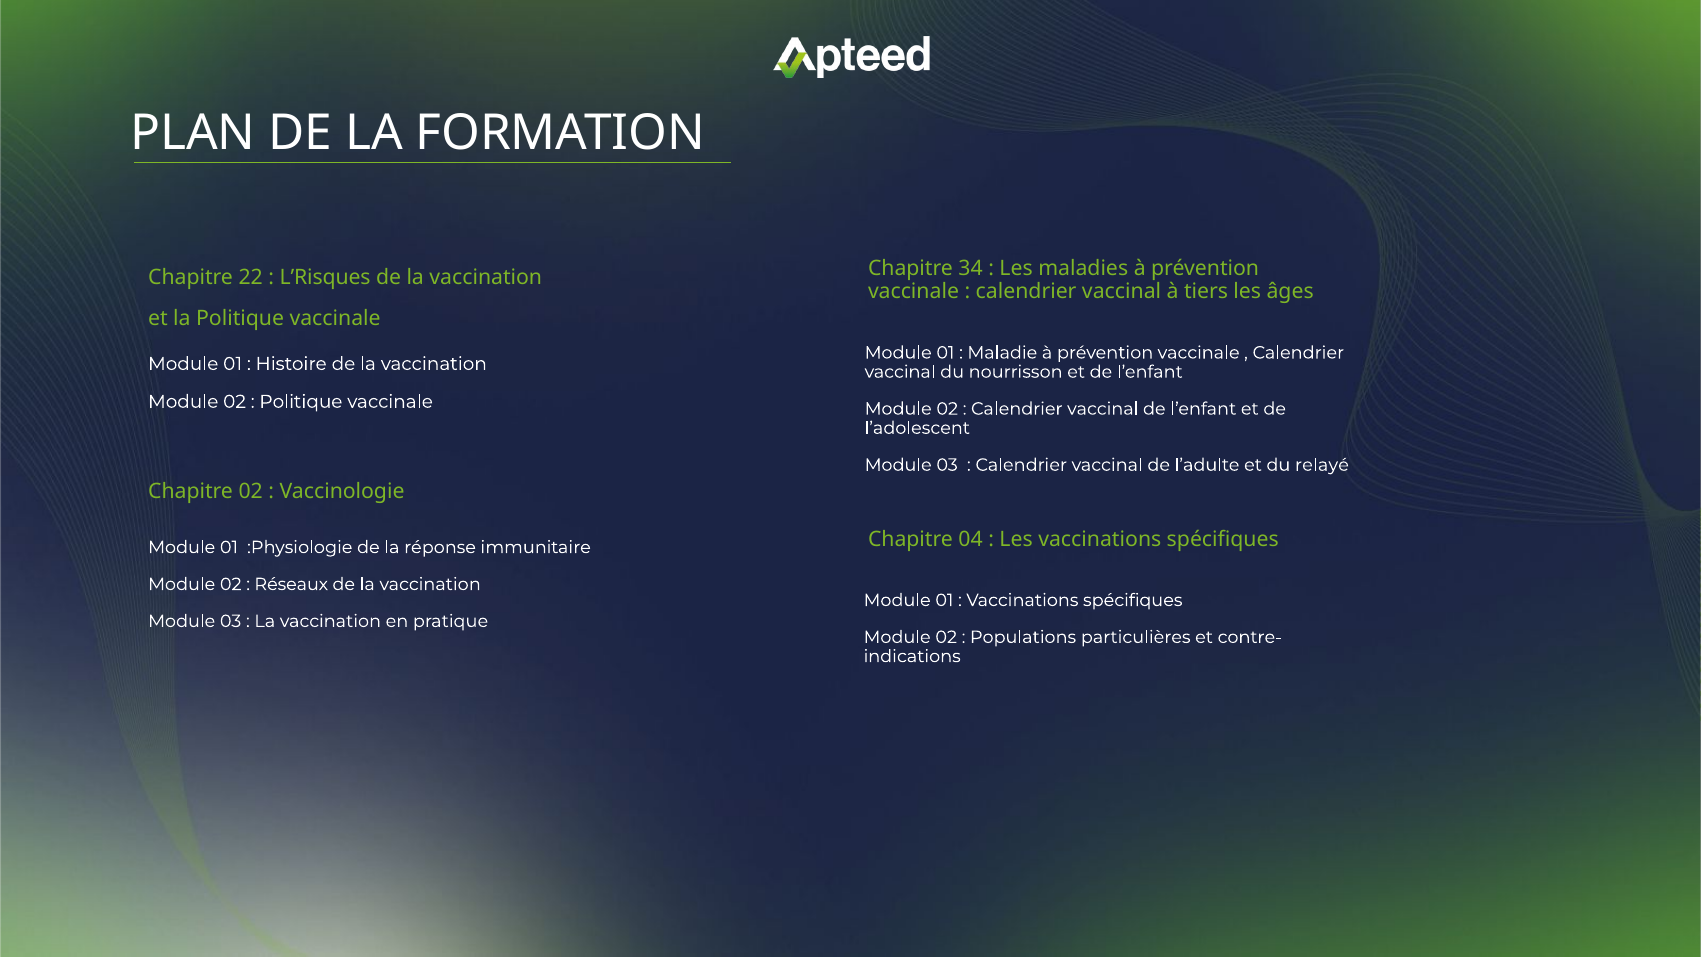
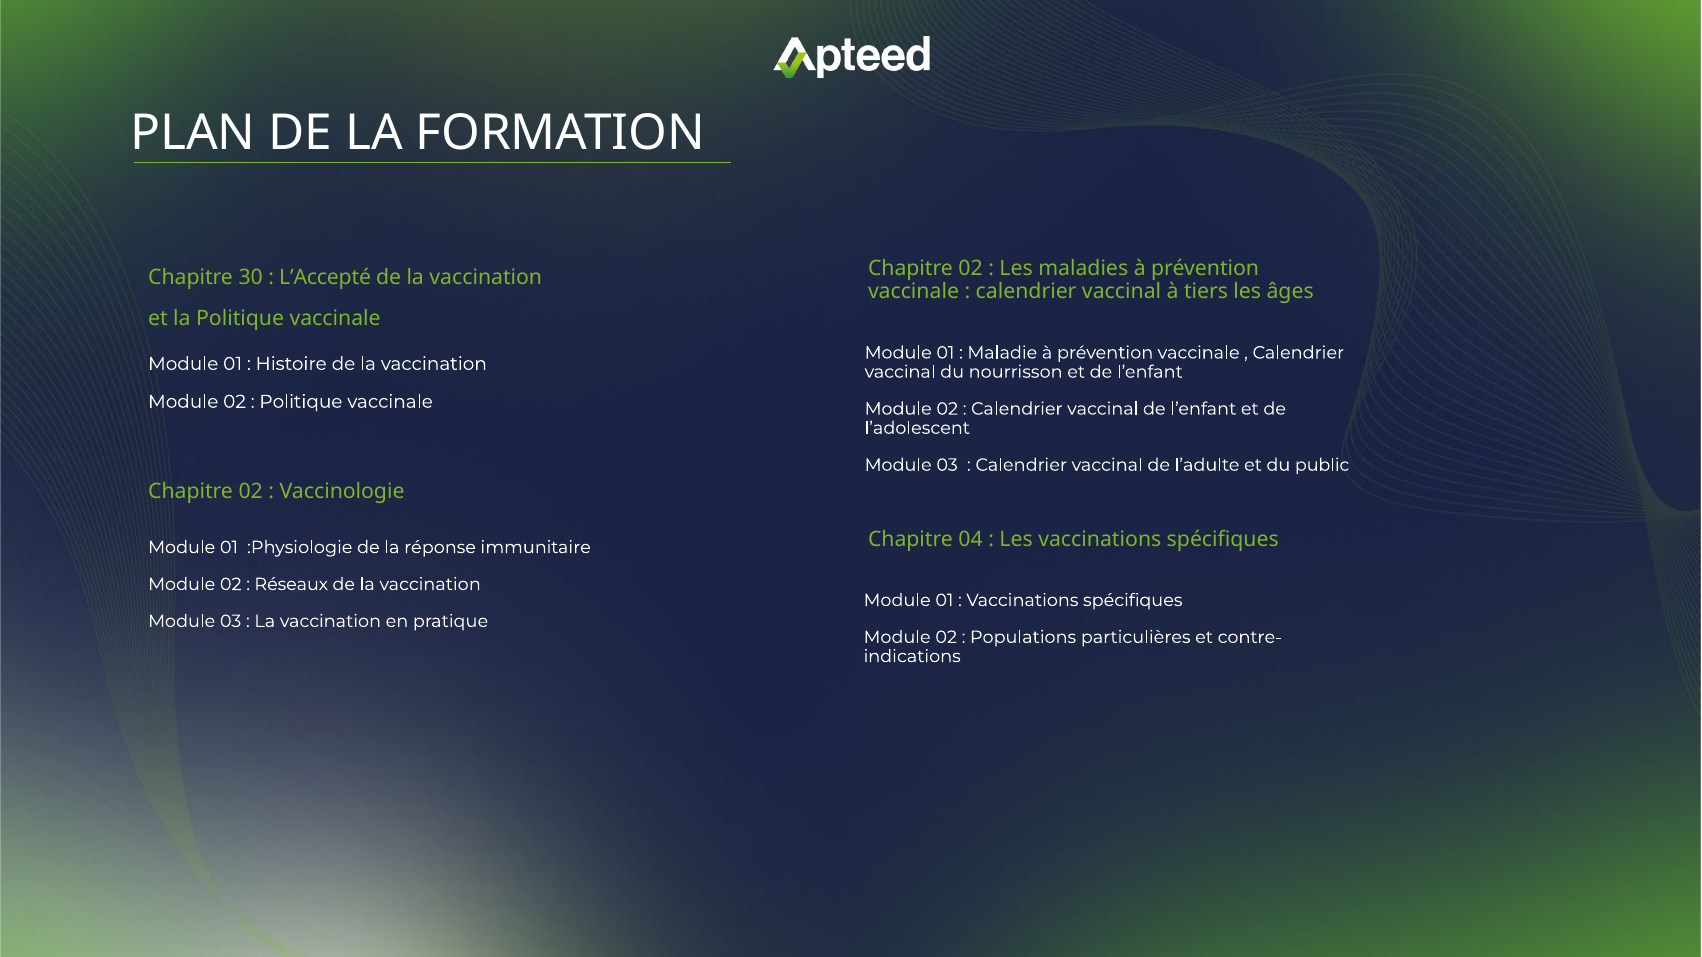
34: 34 -> 02 (971, 269)
22: 22 -> 30 (251, 278)
L’Risques: L’Risques -> L’Accepté (325, 278)
relayé: relayé -> public (1322, 465)
